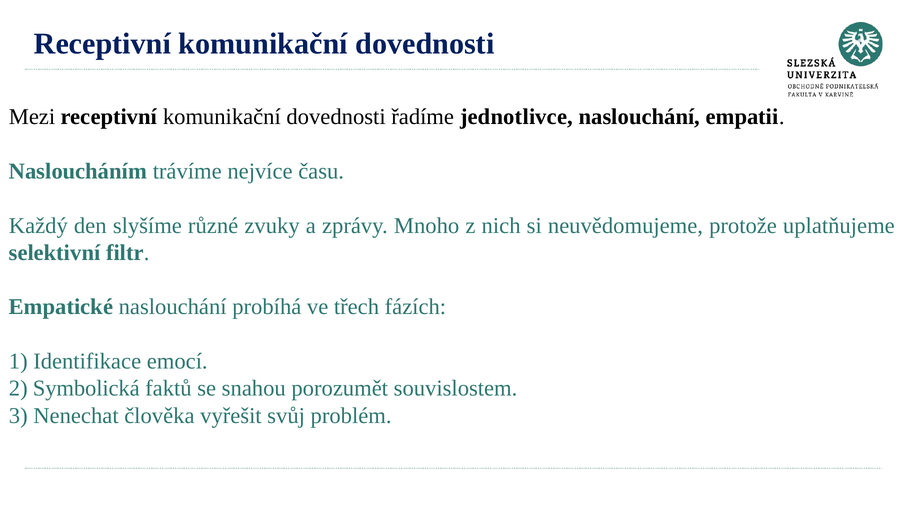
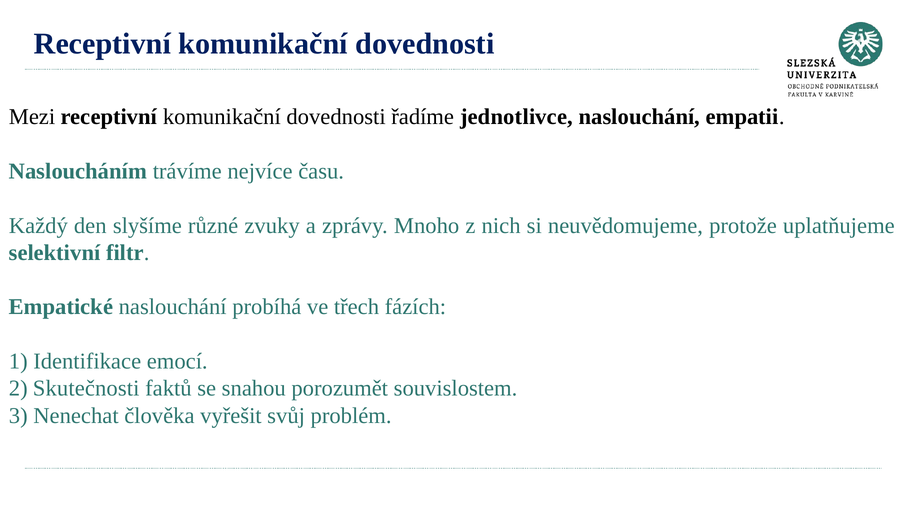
Symbolická: Symbolická -> Skutečnosti (86, 388)
